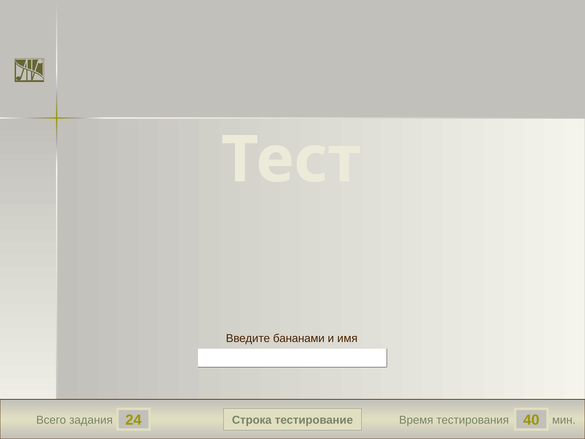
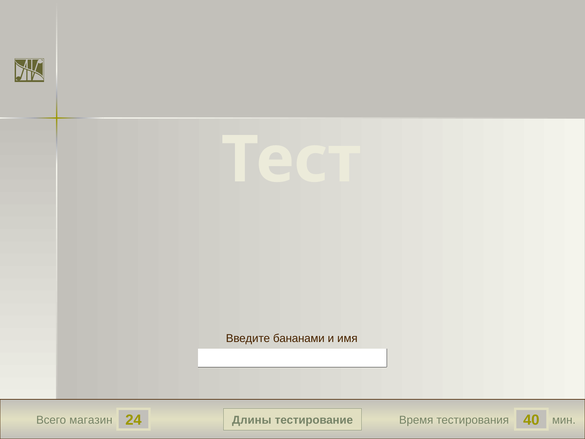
Строка: Строка -> Длины (252, 420)
задания: задания -> магазин (91, 420)
